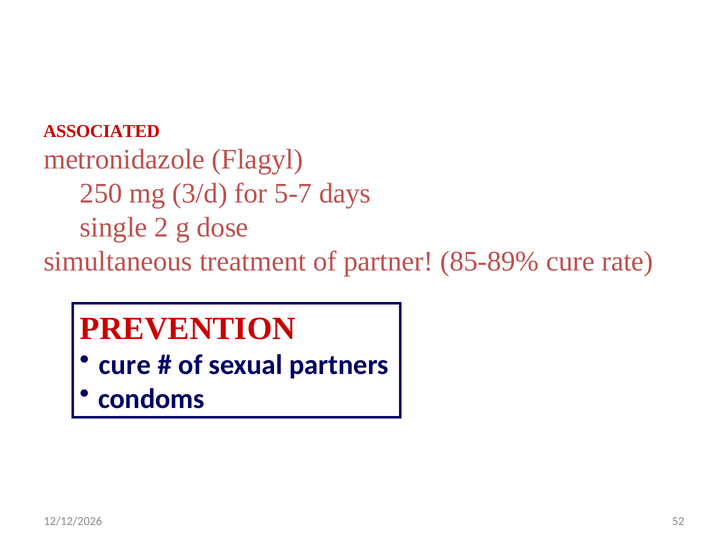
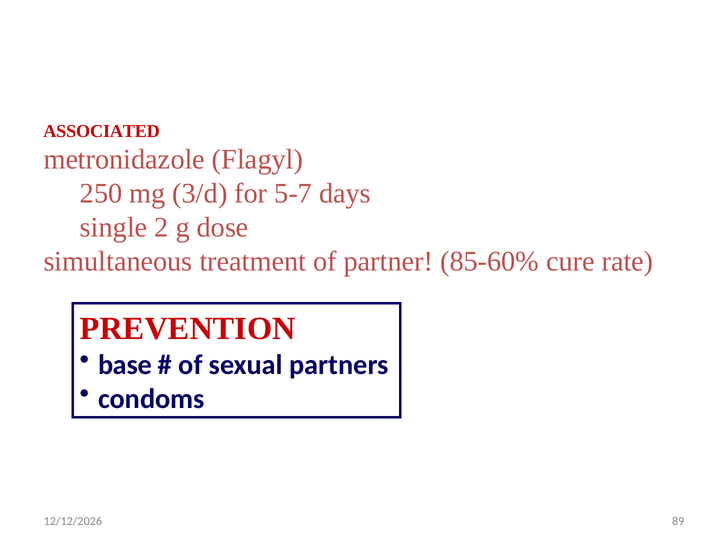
85-89%: 85-89% -> 85-60% (490, 262)
cure: cure -> base (125, 365)
52: 52 -> 89 (678, 521)
